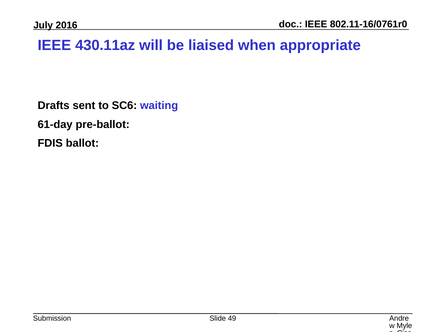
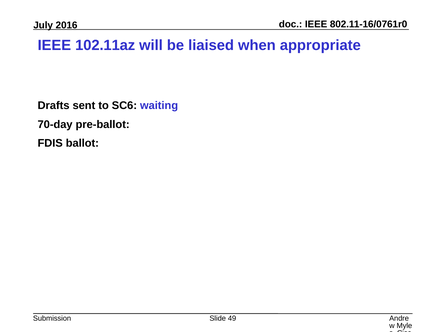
430.11az: 430.11az -> 102.11az (105, 45)
61-day: 61-day -> 70-day (55, 124)
